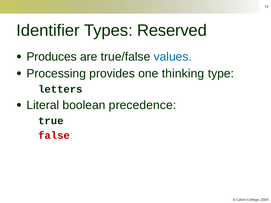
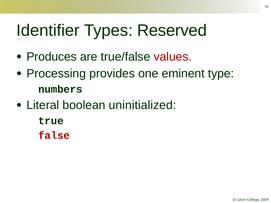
values colour: blue -> red (173, 57)
thinking: thinking -> eminent (183, 74)
letters: letters -> numbers (60, 89)
precedence: precedence -> uninitialized (143, 105)
